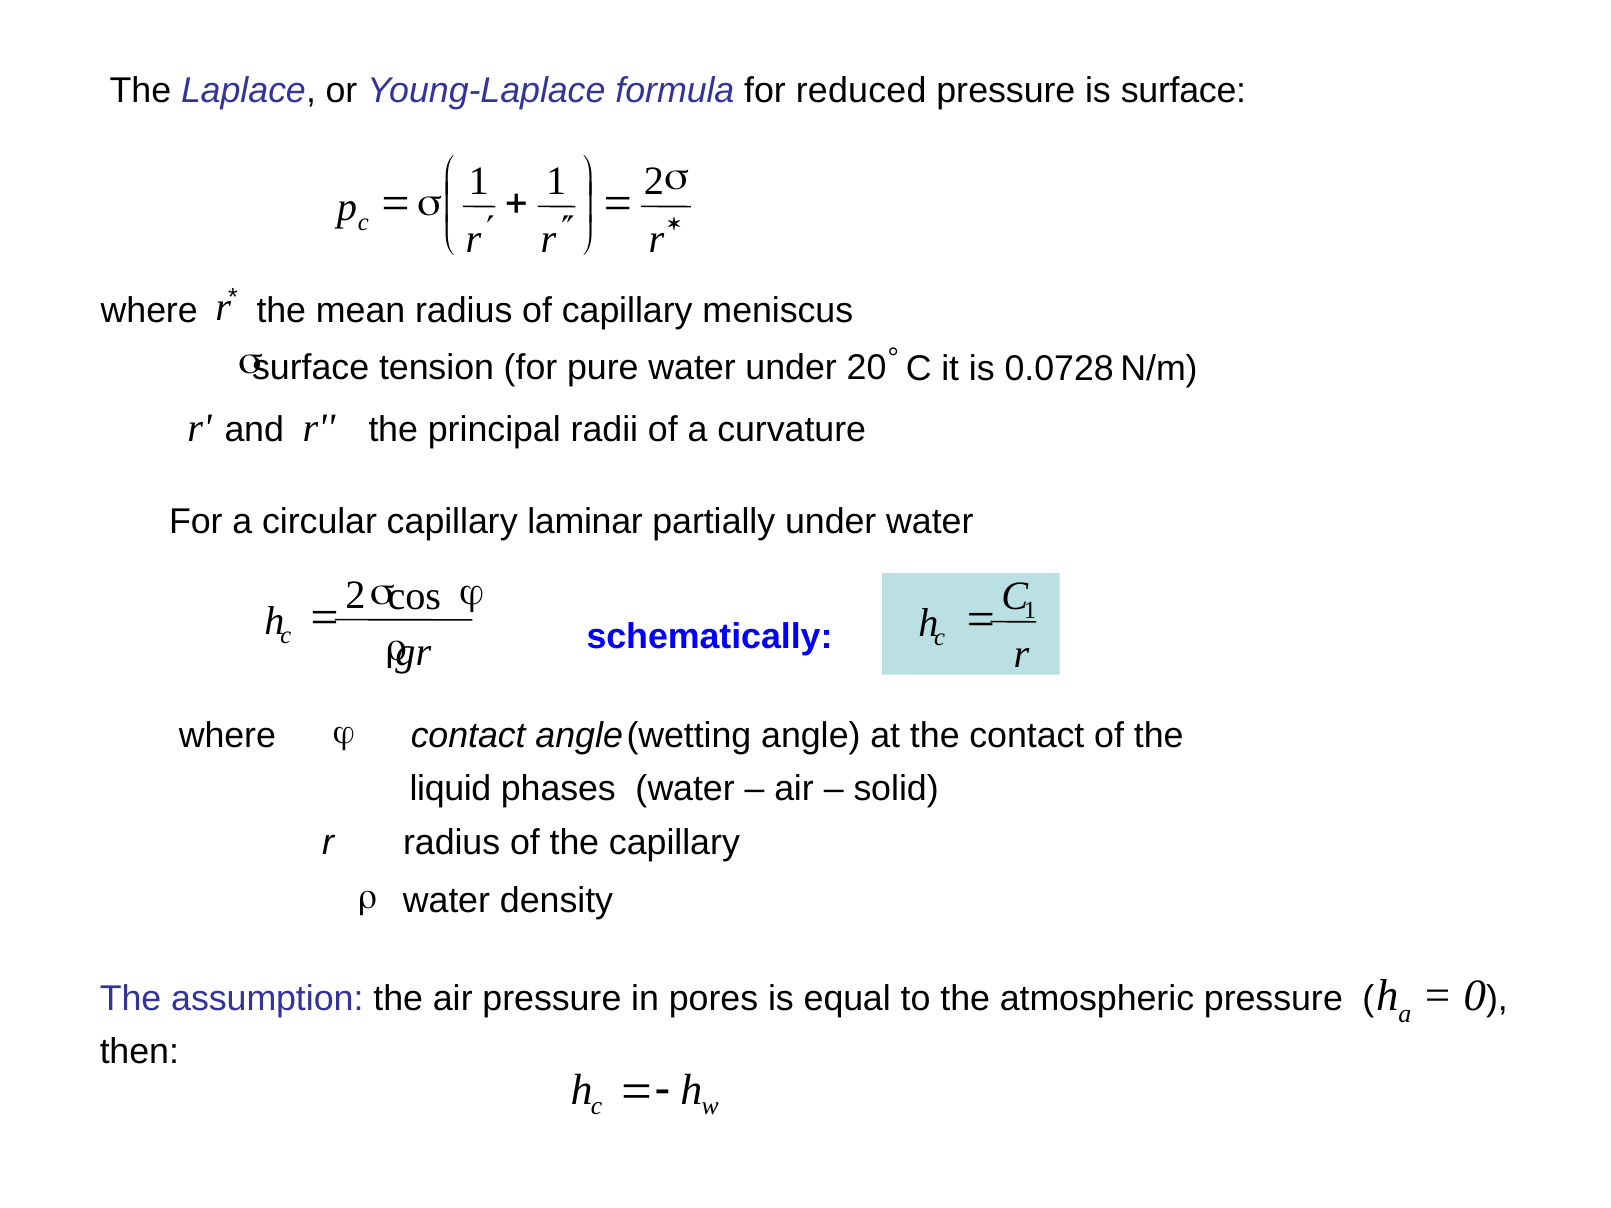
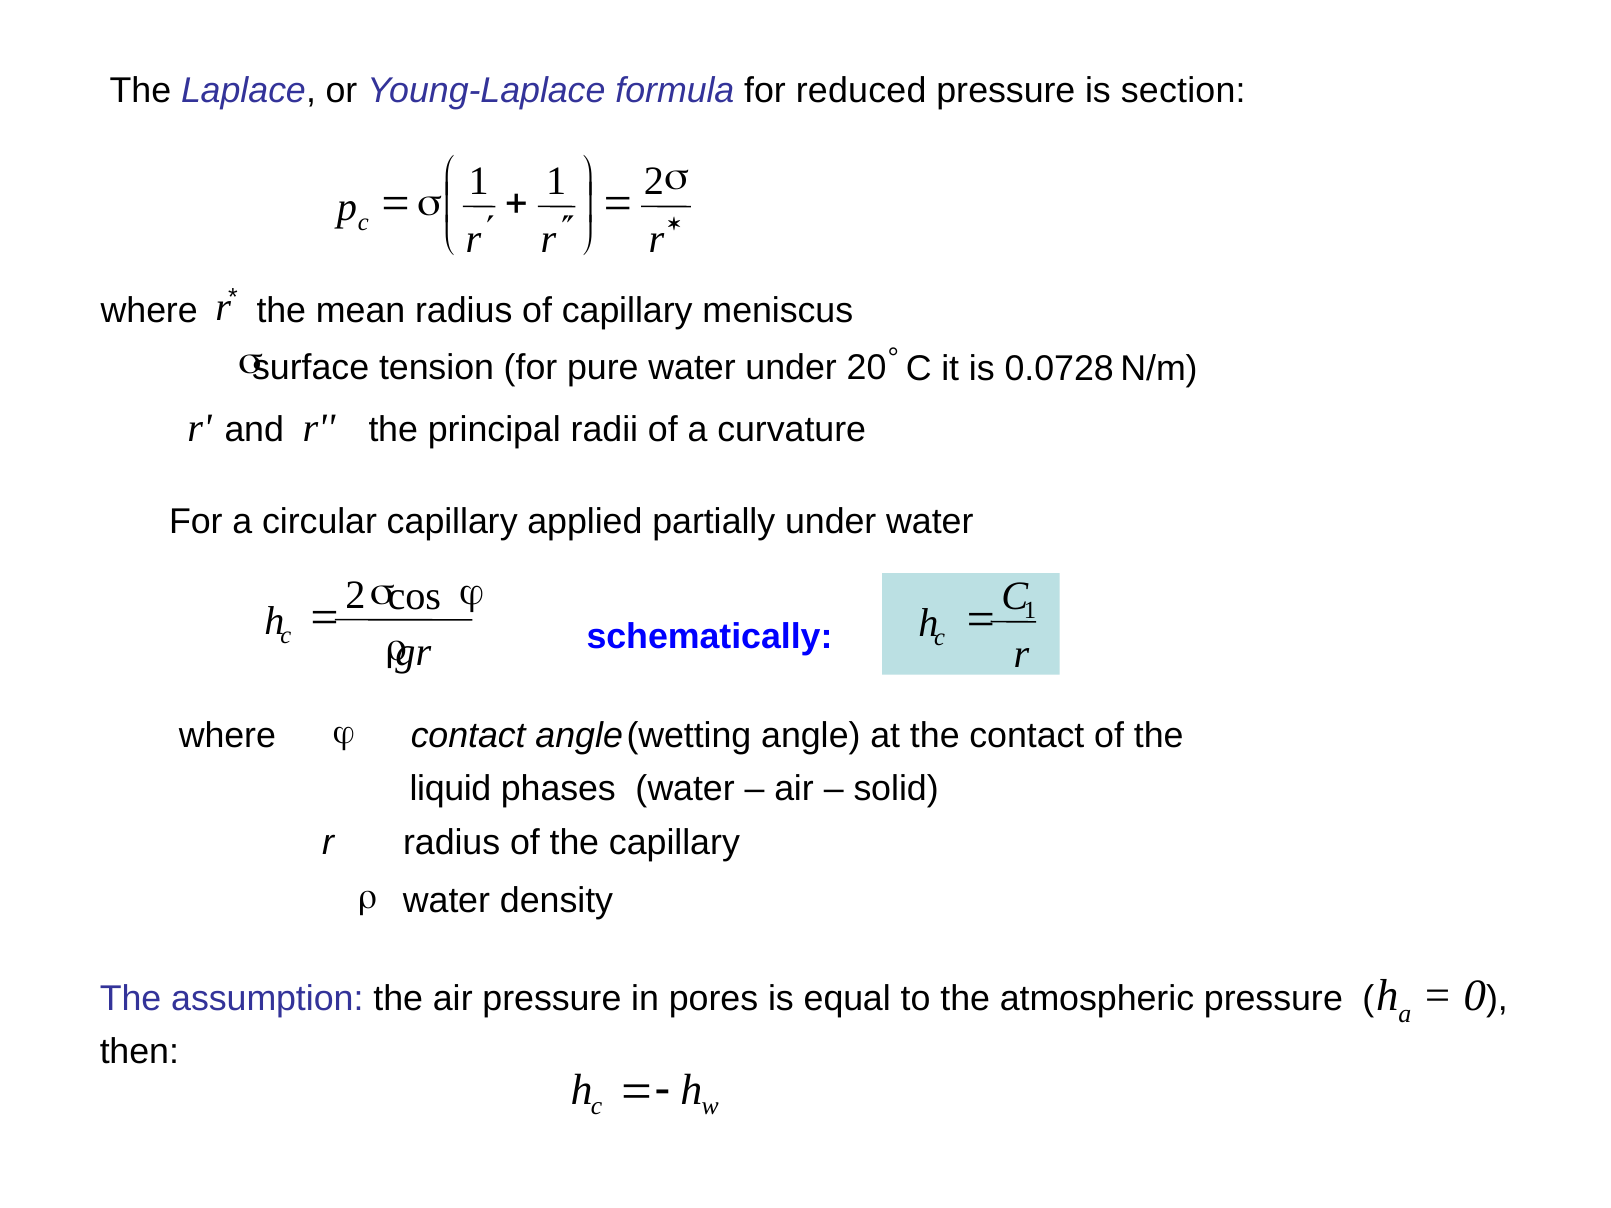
is surface: surface -> section (1183, 91)
laminar: laminar -> applied (585, 522)
